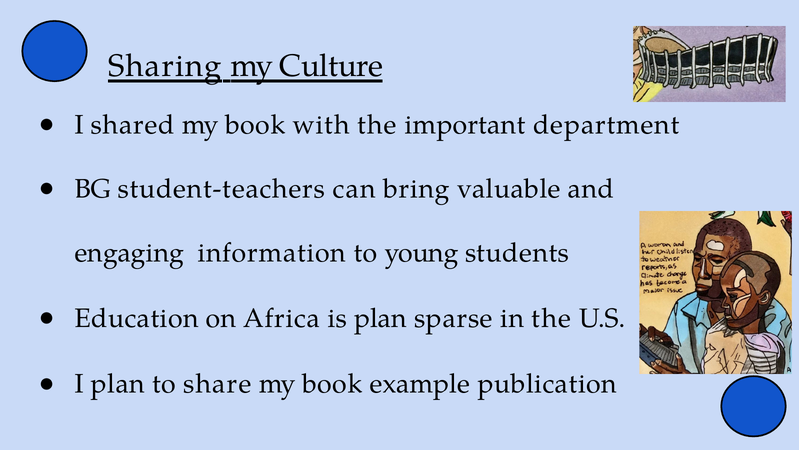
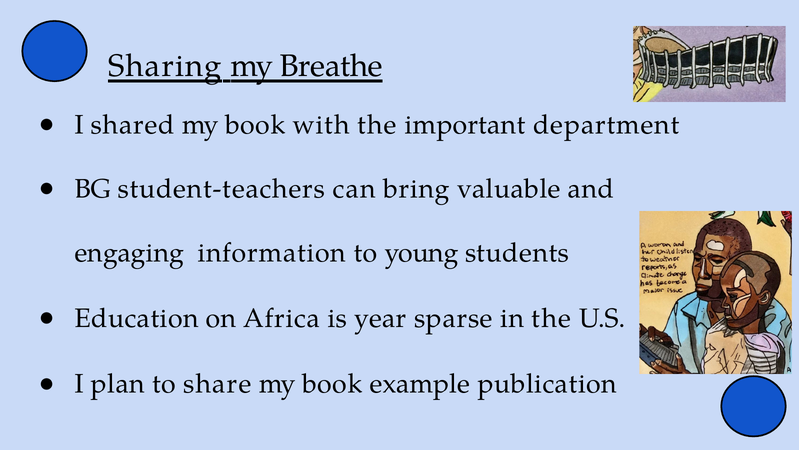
Culture: Culture -> Breathe (331, 66)
is plan: plan -> year (380, 318)
